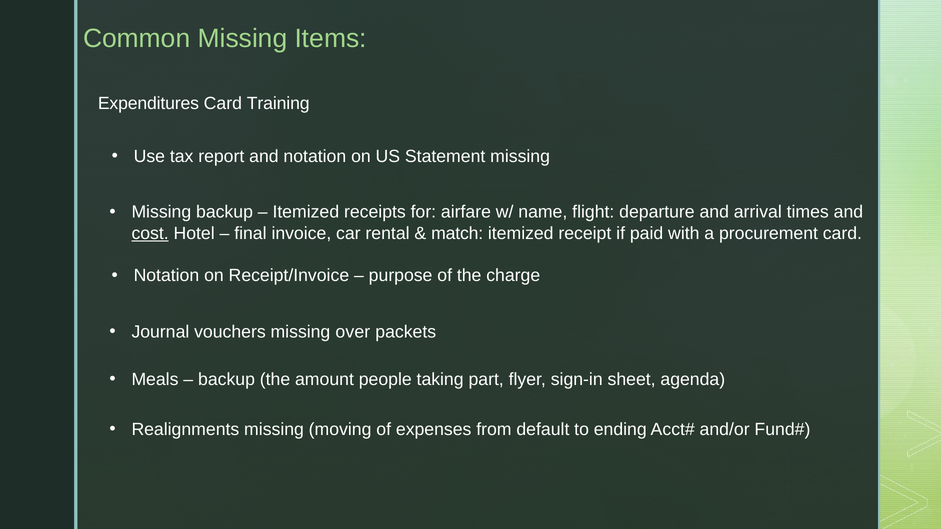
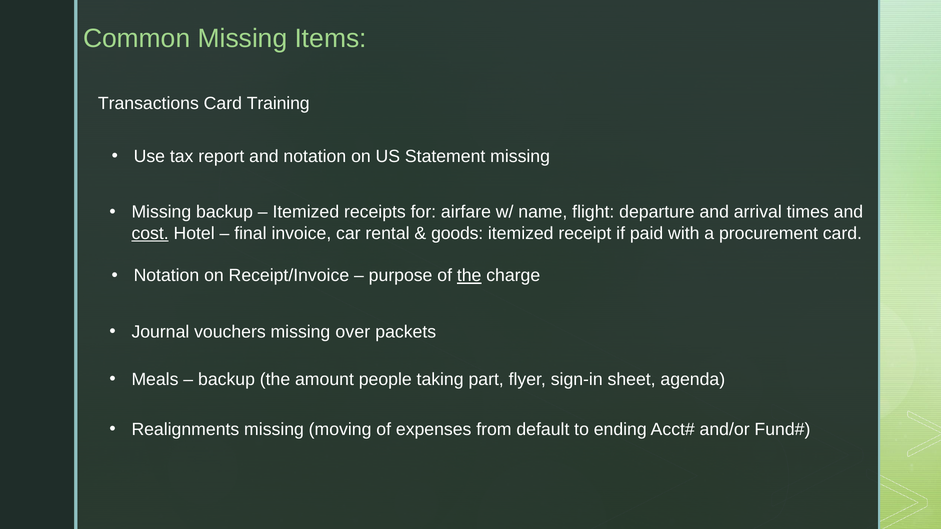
Expenditures: Expenditures -> Transactions (148, 103)
match: match -> goods (457, 233)
the underline: none -> present (469, 276)
